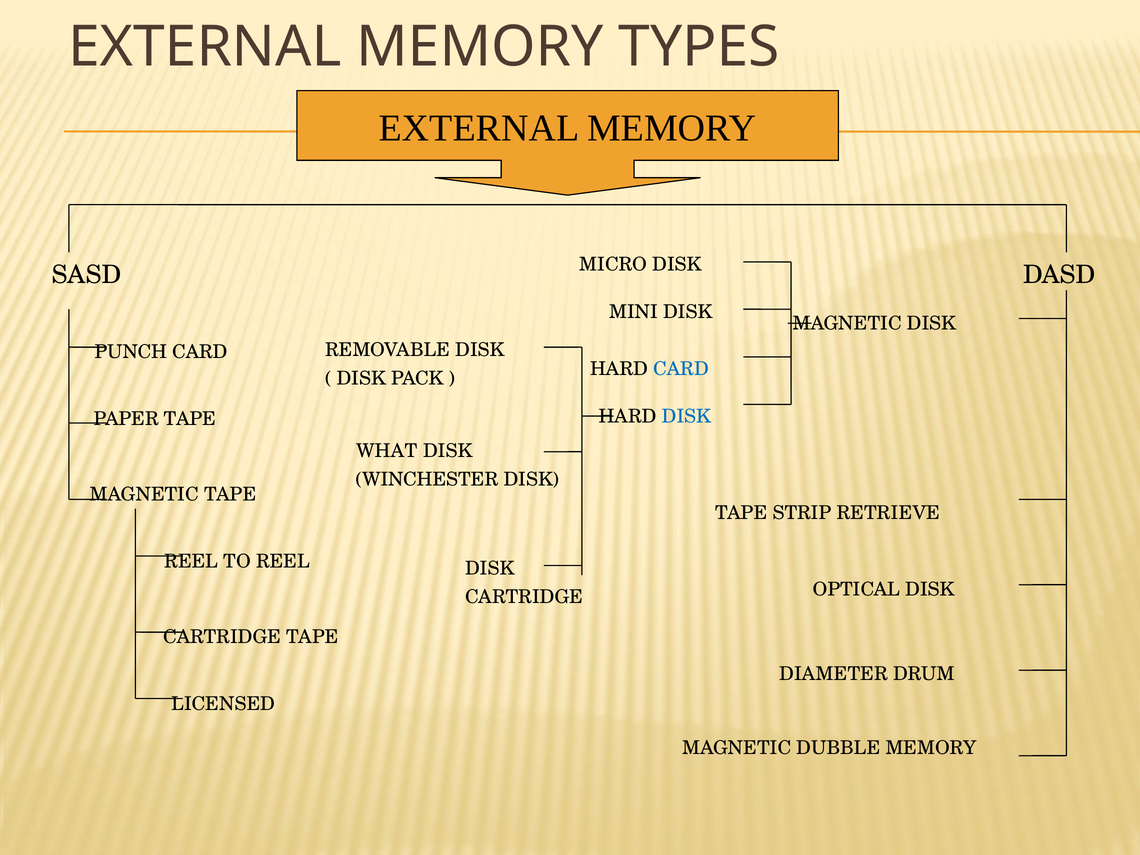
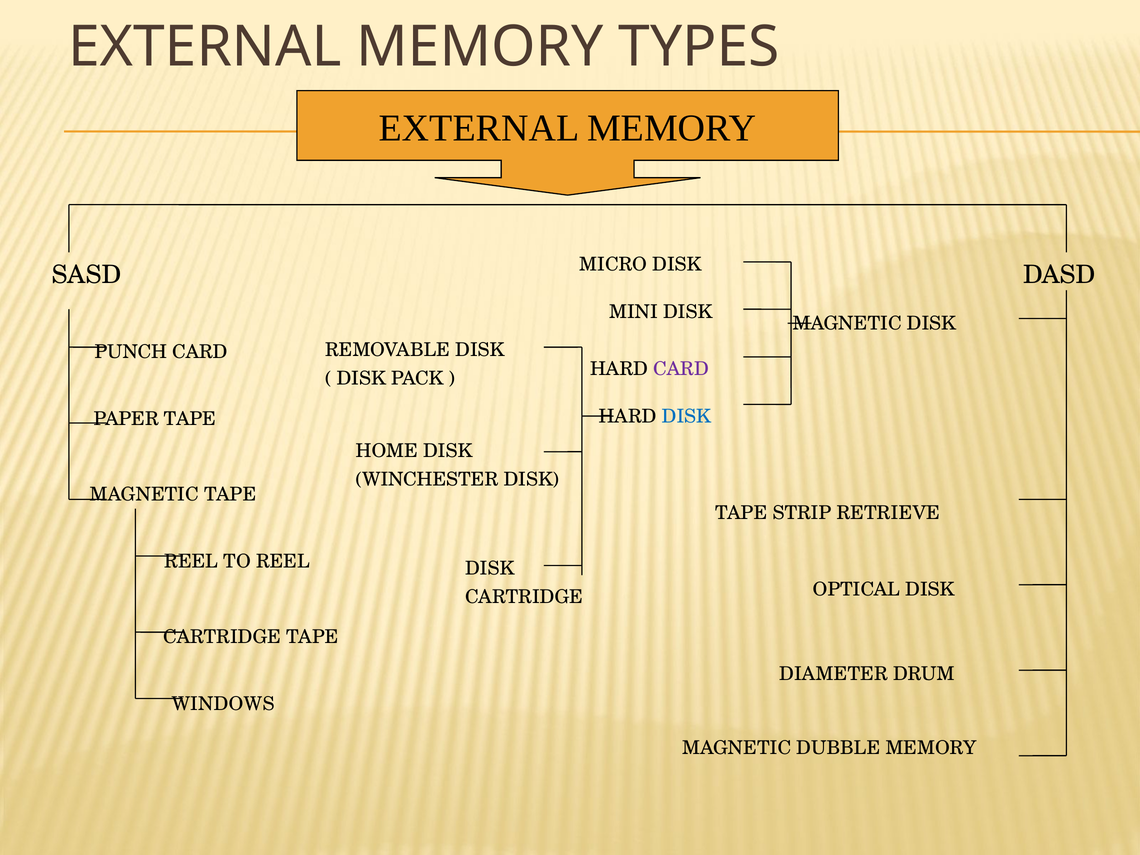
CARD colour: blue -> purple (681, 369)
WHAT: WHAT -> HOME (387, 451)
LICENSED: LICENSED -> WINDOWS (223, 704)
